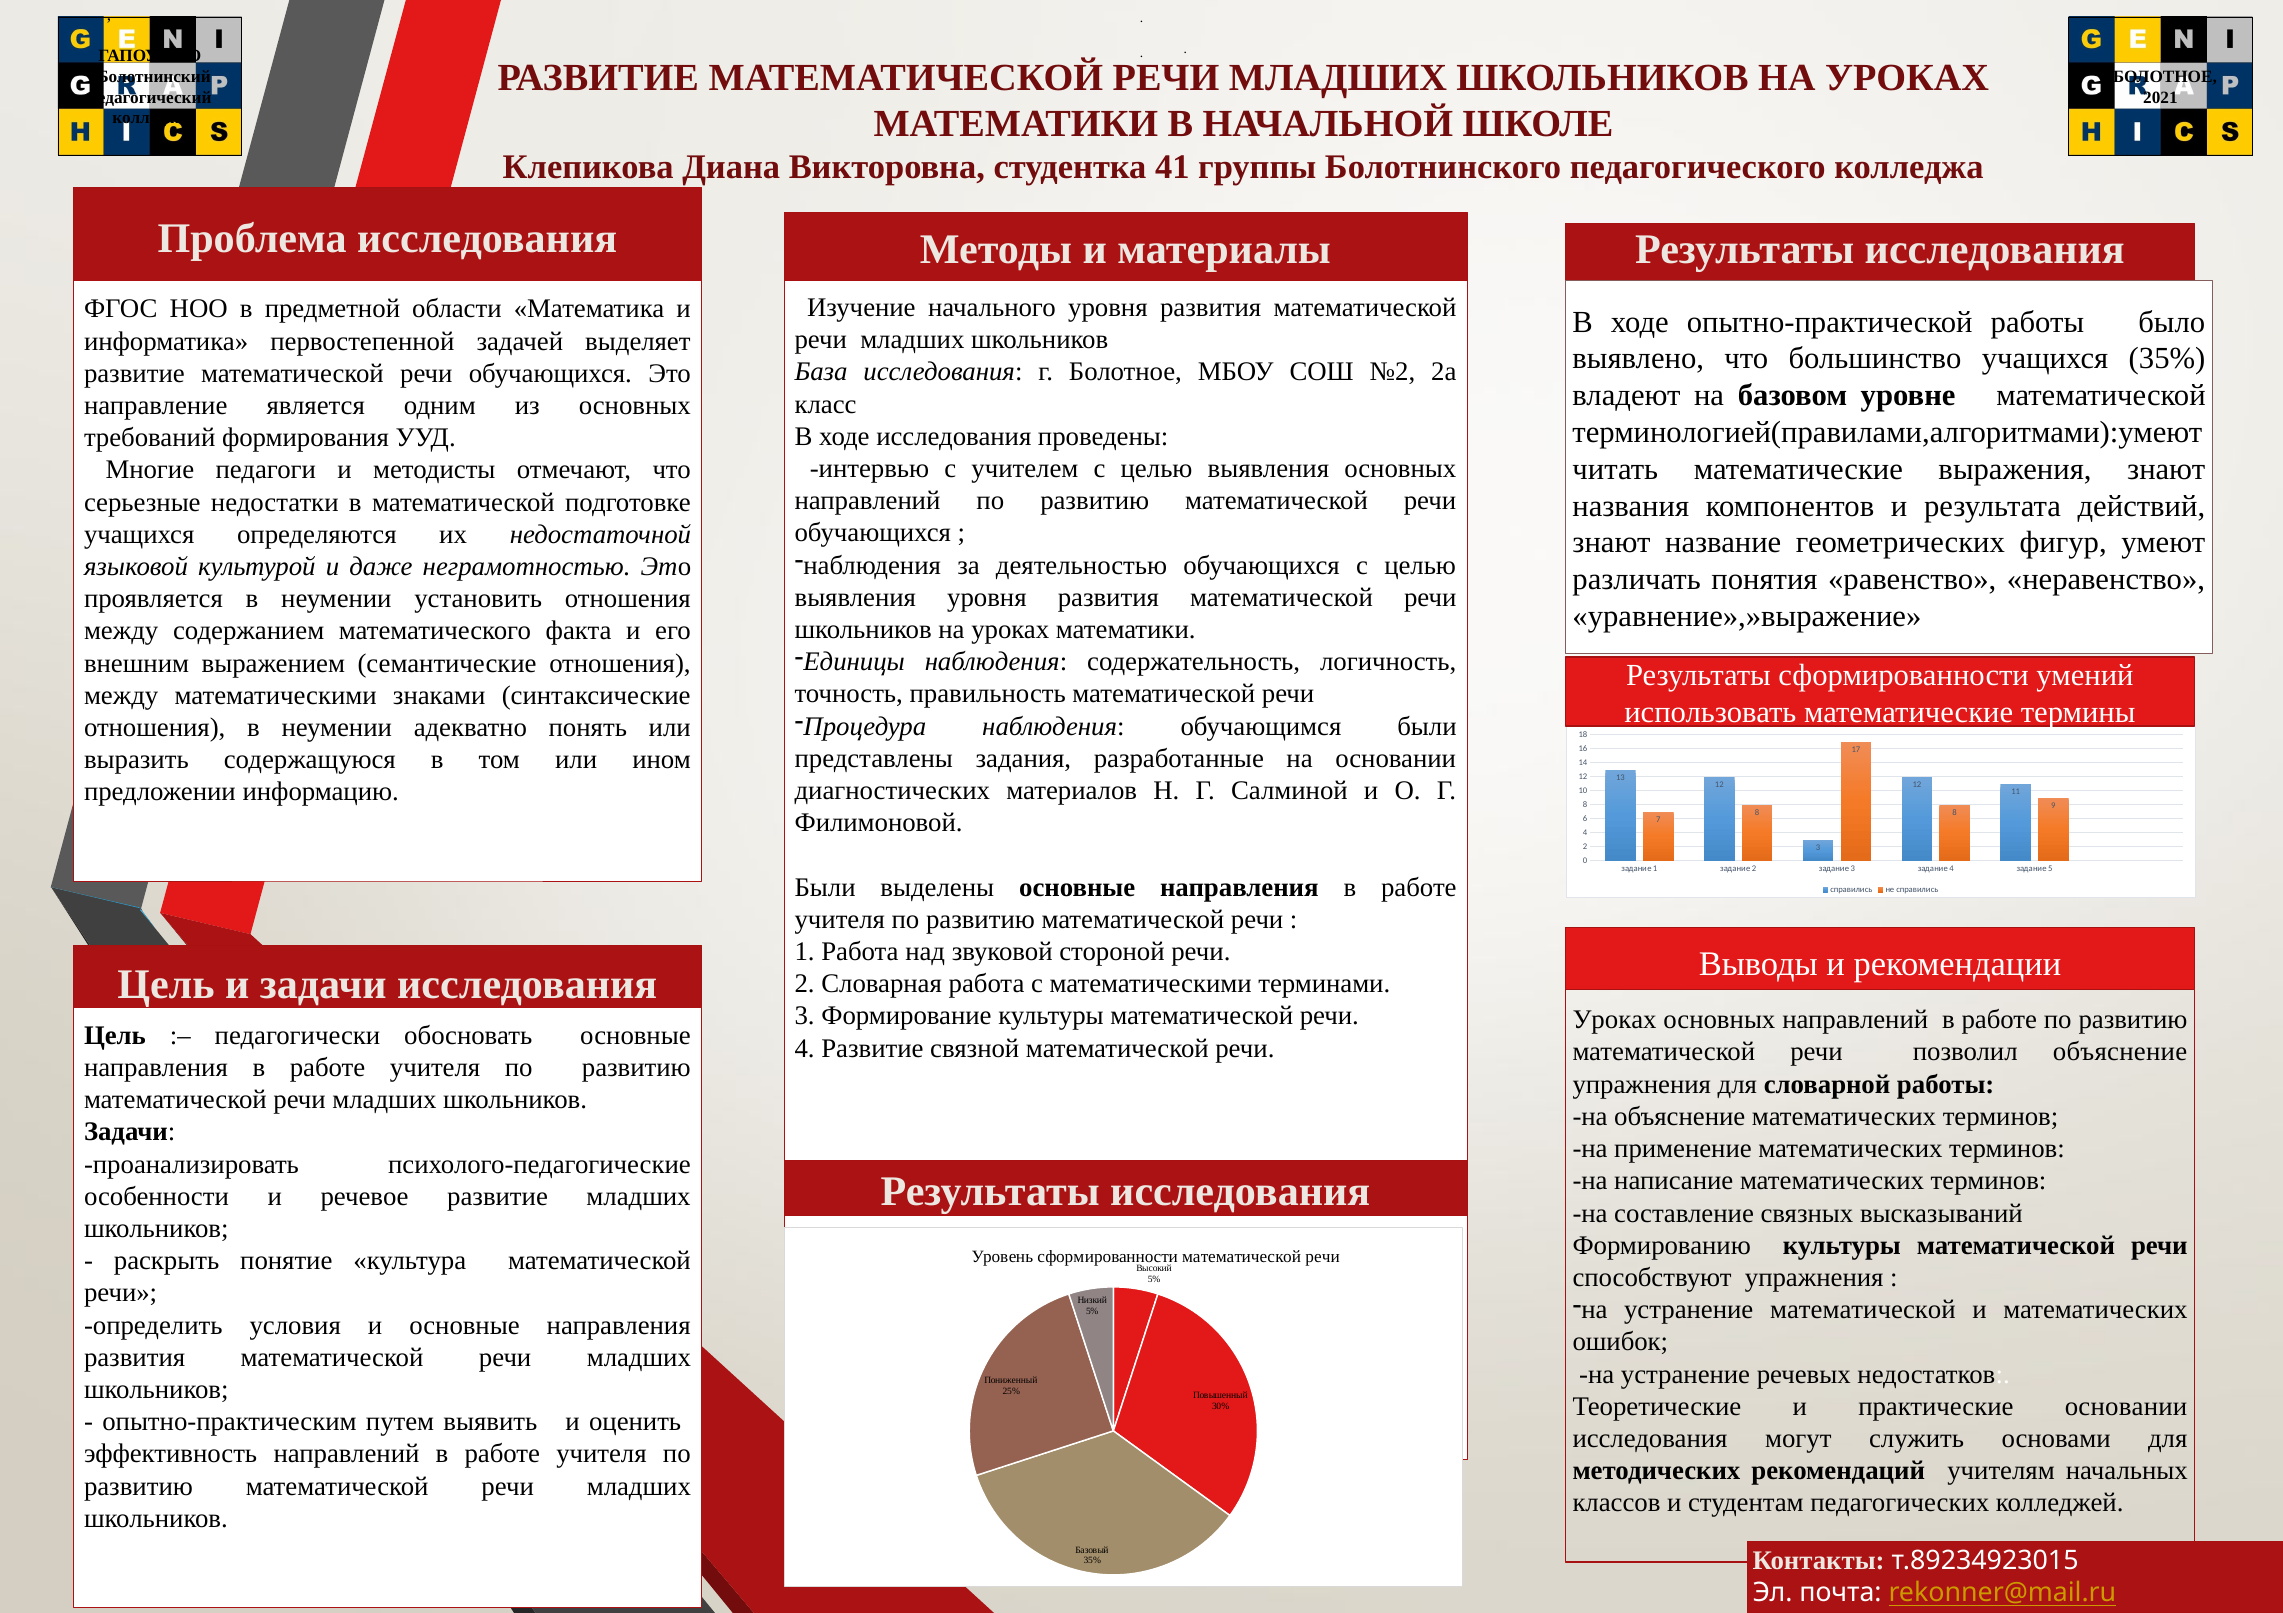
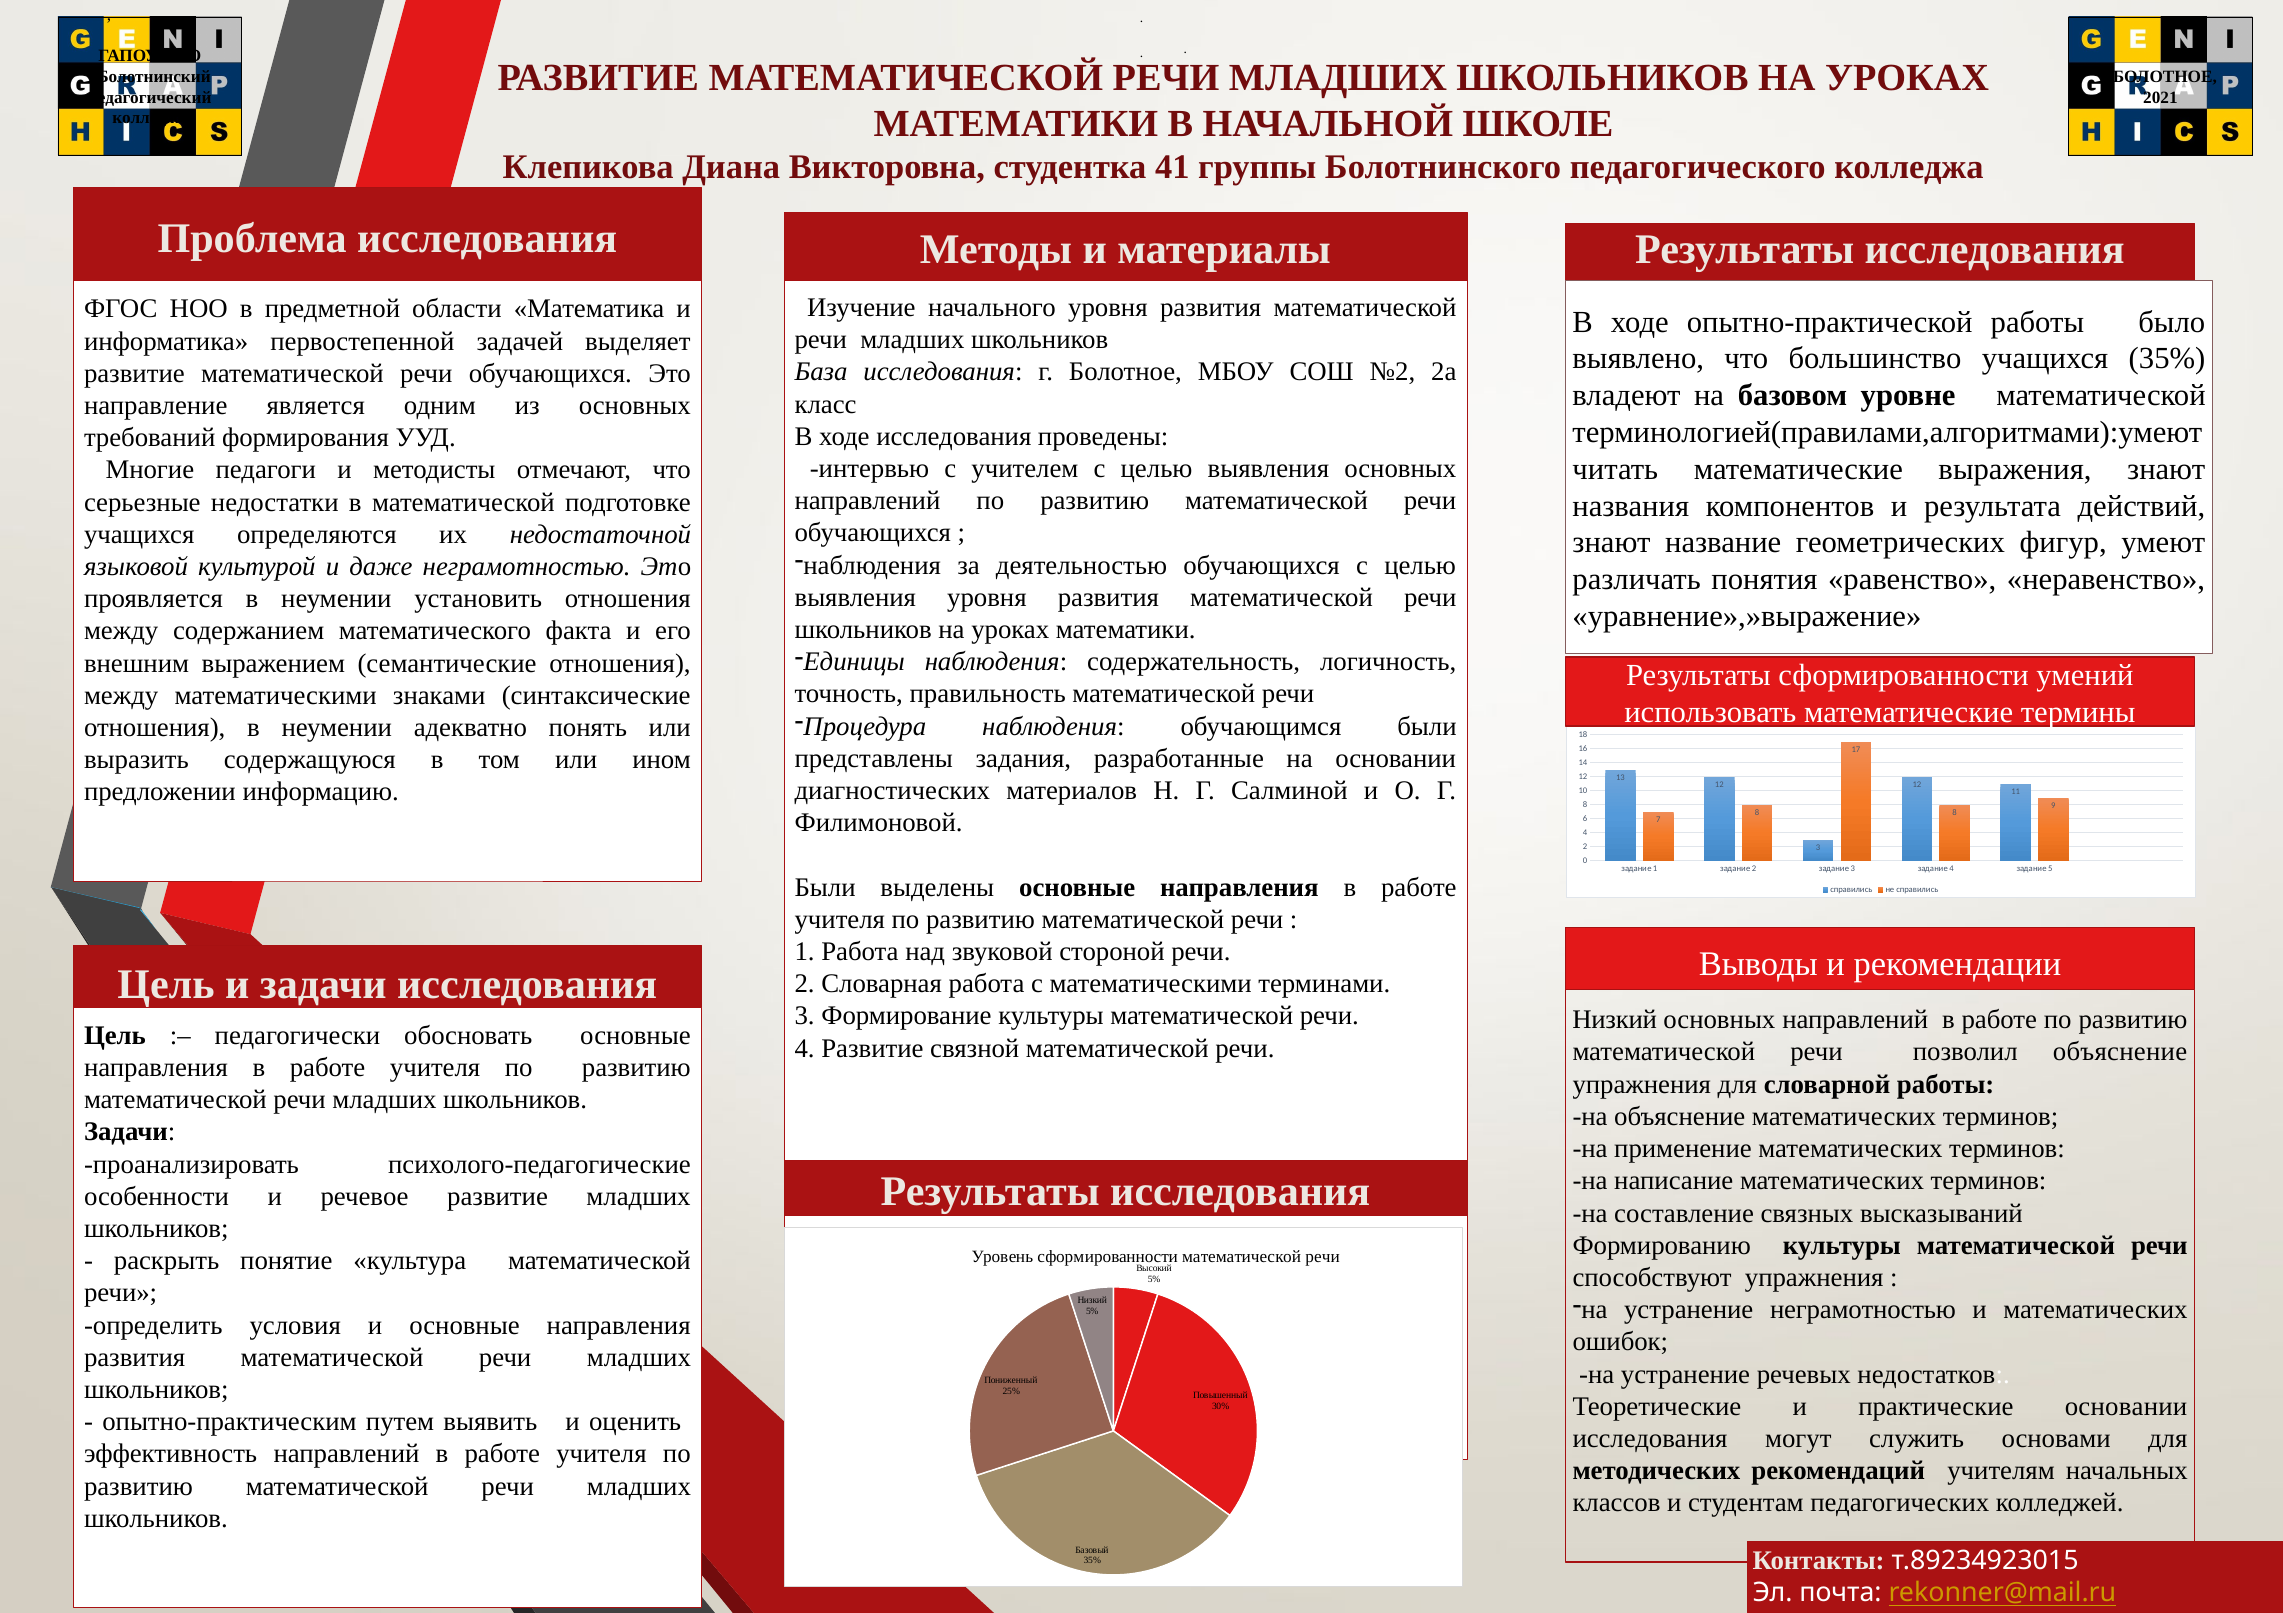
Уроках: Уроках -> Низкий (1615, 1020)
устранение математической: математической -> неграмотностью (1863, 1309)
